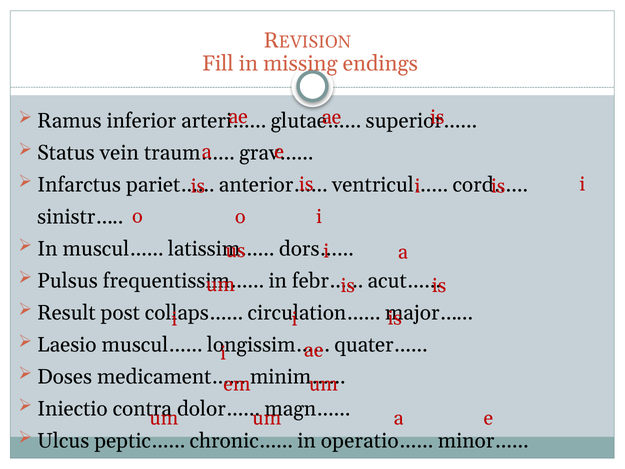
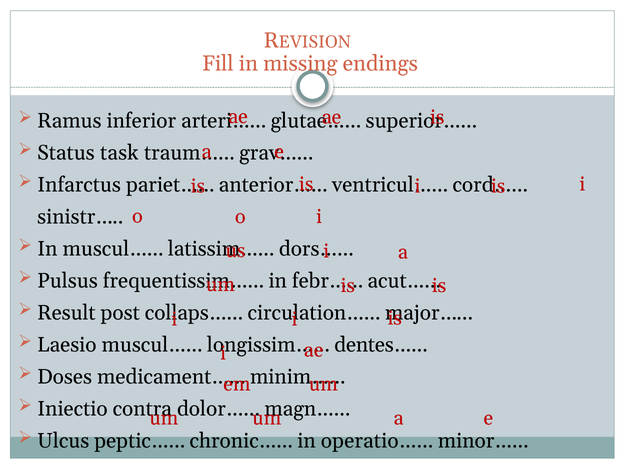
vein: vein -> task (119, 153)
quater……: quater…… -> dentes…… (381, 345)
